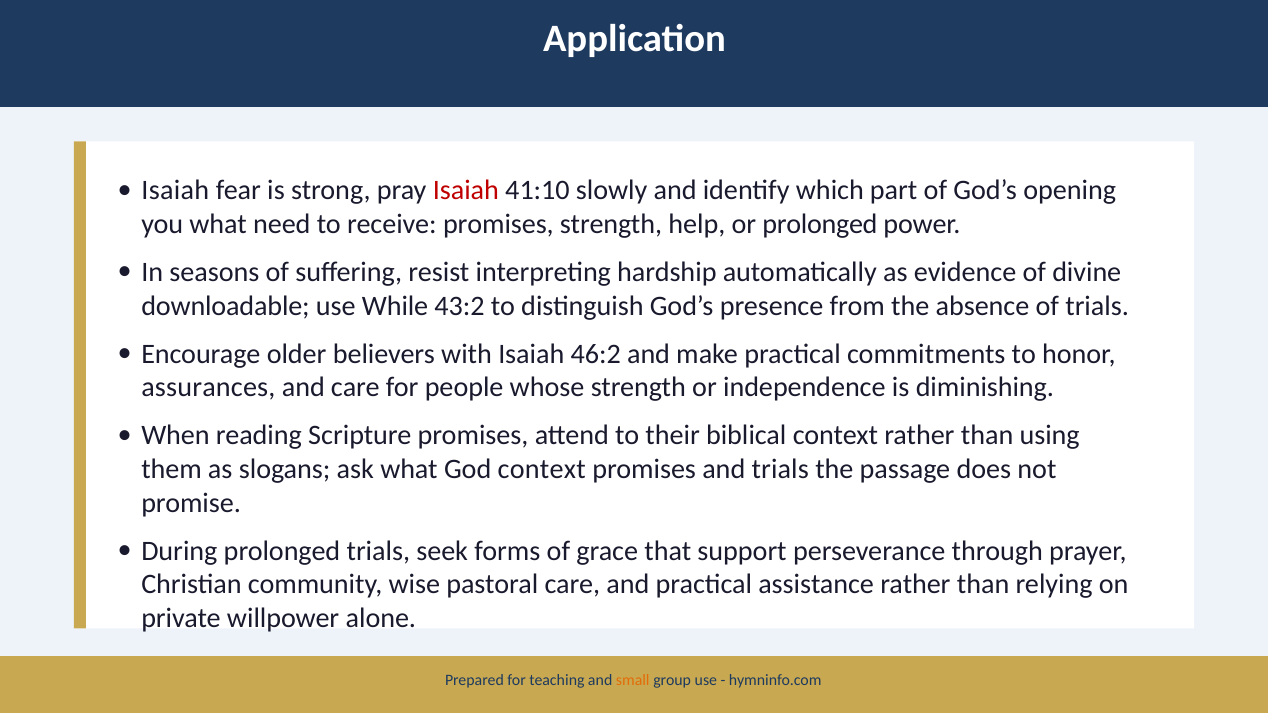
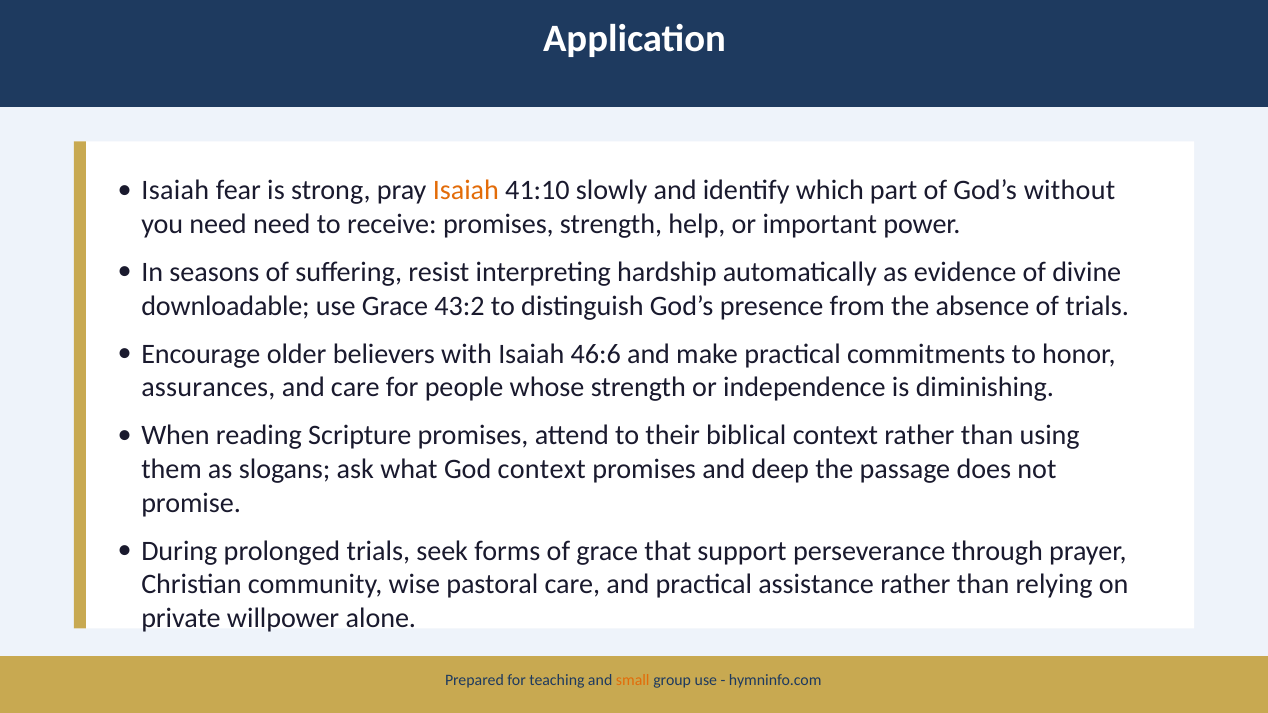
Isaiah colour: red -> orange (466, 191)
opening: opening -> without (1070, 191)
you what: what -> need (218, 224)
or prolonged: prolonged -> important (820, 224)
use While: While -> Grace (395, 306)
46:2: 46:2 -> 46:6 (596, 354)
and trials: trials -> deep (780, 469)
